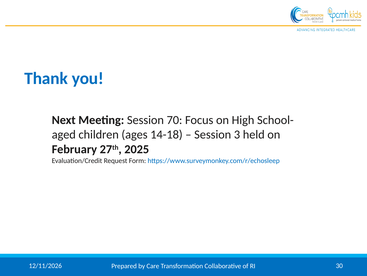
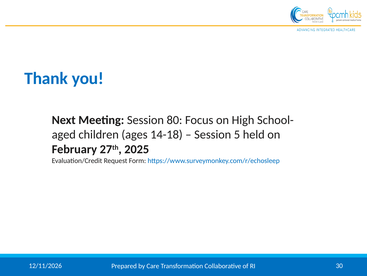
70: 70 -> 80 (174, 120)
3: 3 -> 5 (237, 134)
